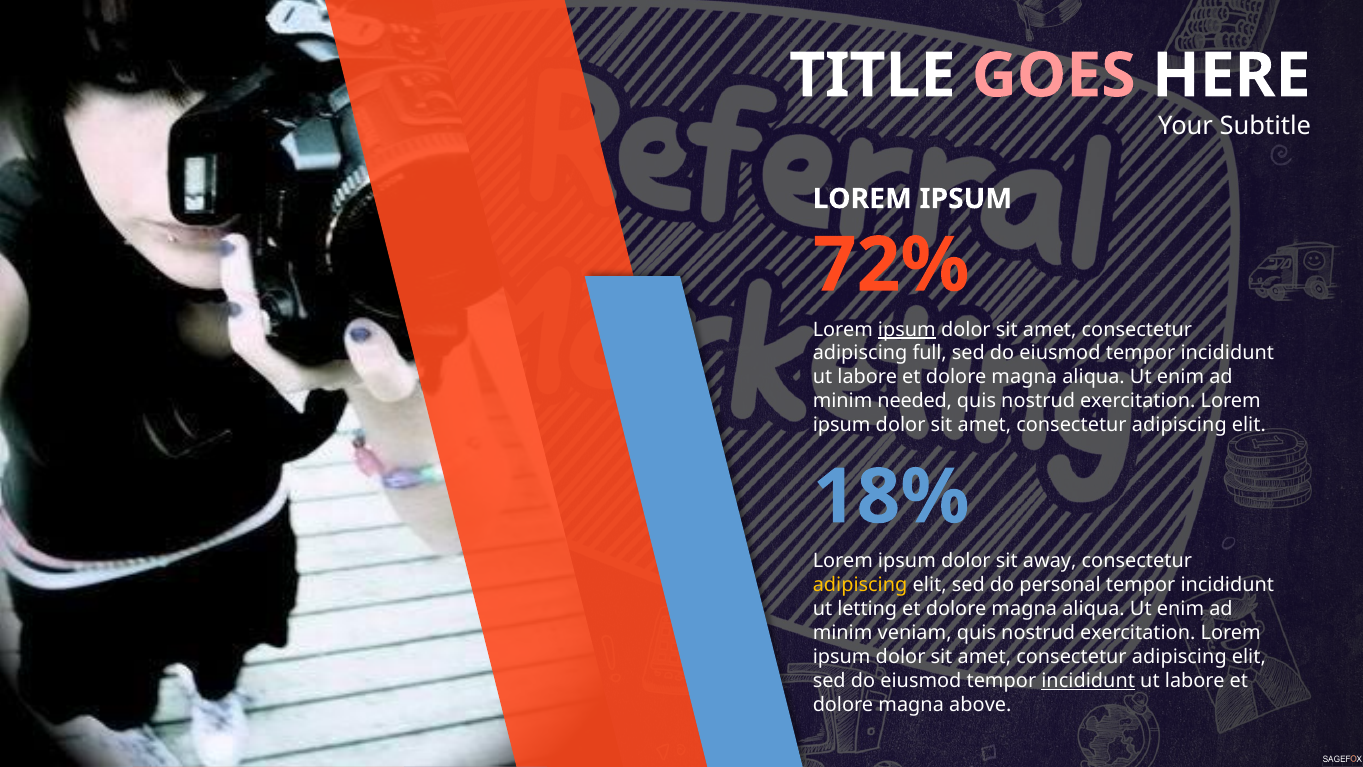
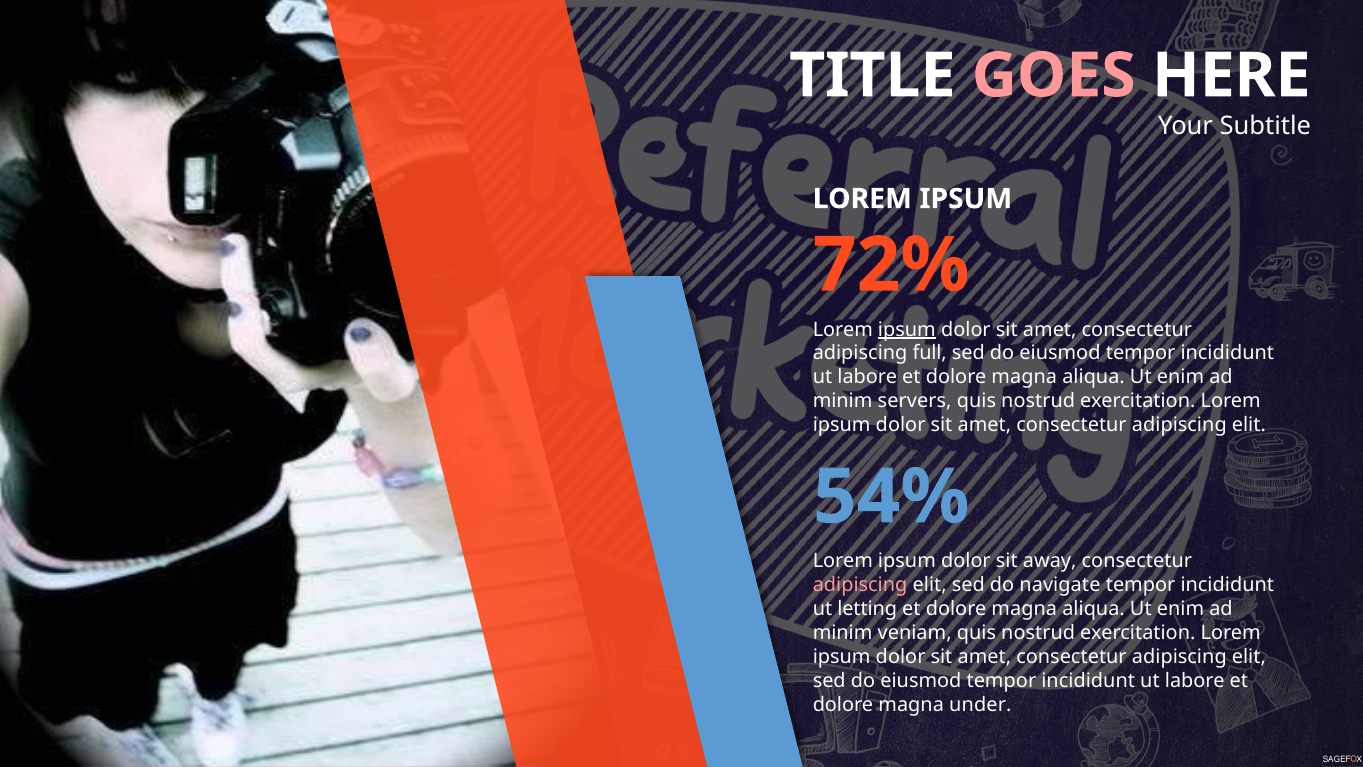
needed: needed -> servers (915, 401)
18%: 18% -> 54% (891, 497)
adipiscing colour: yellow -> pink (860, 585)
personal: personal -> navigate (1060, 585)
incididunt underline: present -> none (1088, 680)
above: above -> under (980, 704)
